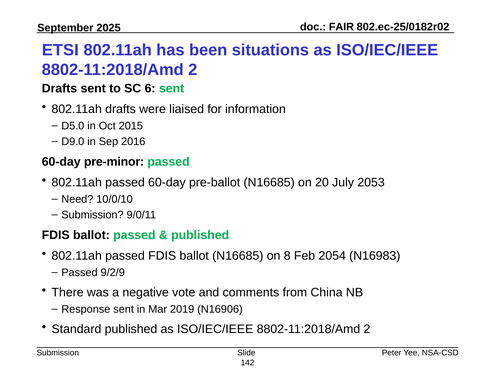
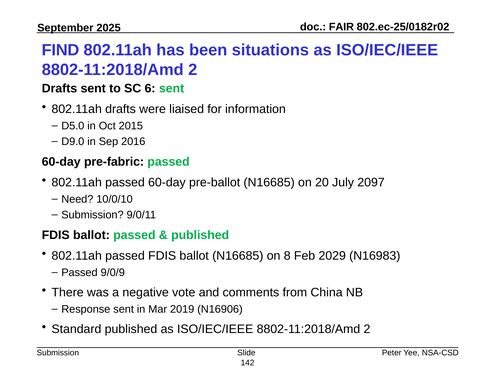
ETSI: ETSI -> FIND (60, 50)
pre-minor: pre-minor -> pre-fabric (114, 162)
2053: 2053 -> 2097 (371, 183)
2054: 2054 -> 2029 (332, 256)
9/2/9: 9/2/9 -> 9/0/9 (113, 273)
